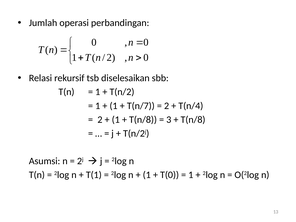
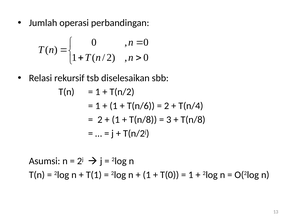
T(n/7: T(n/7 -> T(n/6 (141, 106)
